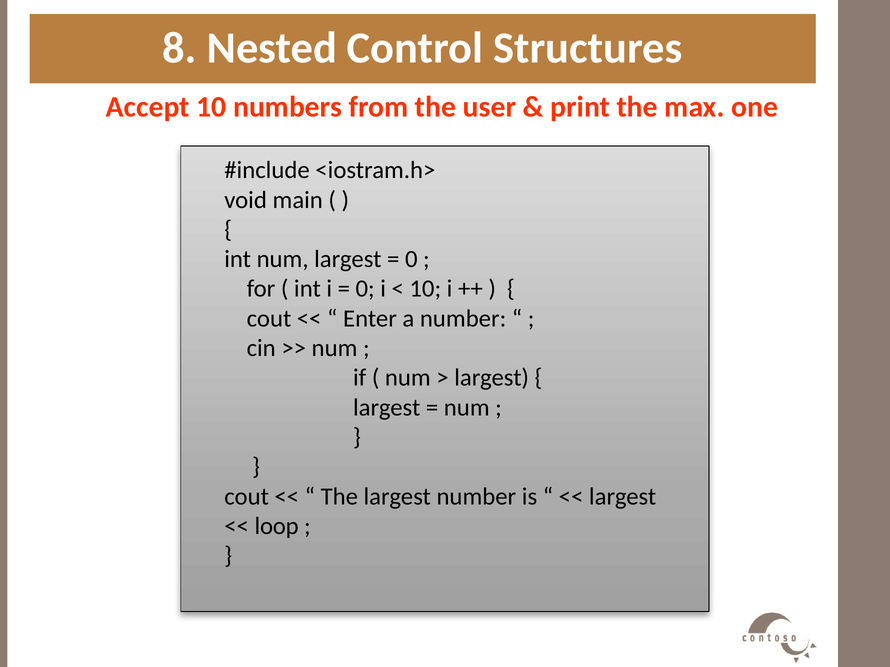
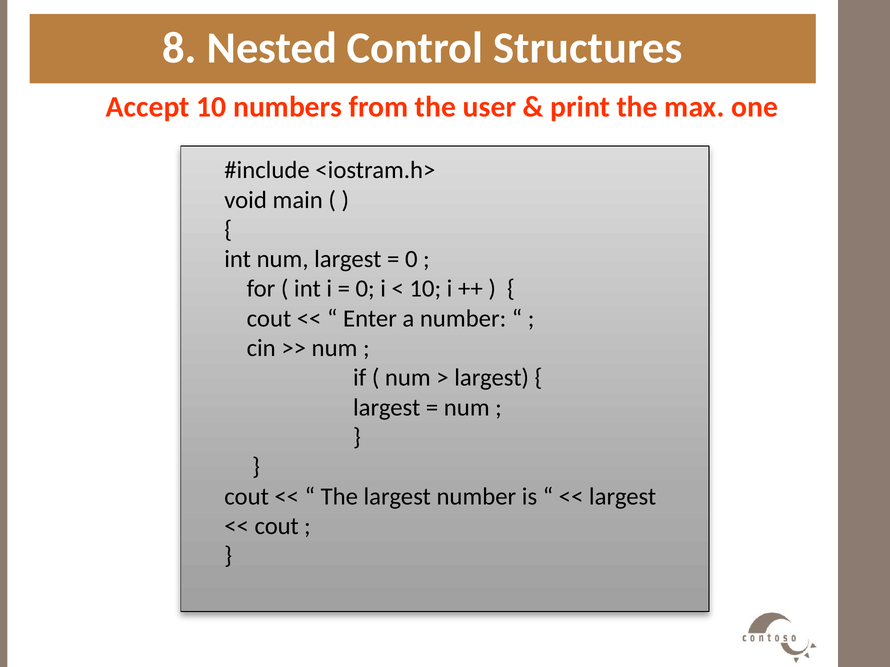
loop: loop -> cout (277, 526)
